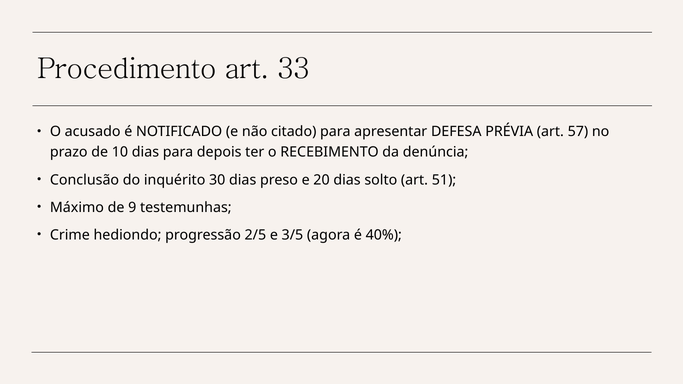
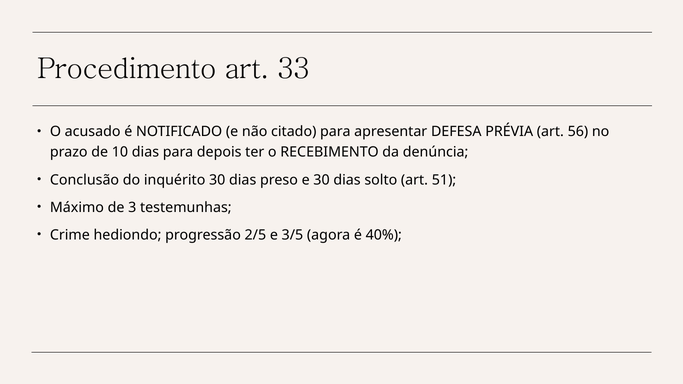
57: 57 -> 56 (578, 132)
e 20: 20 -> 30 (322, 180)
9: 9 -> 3 (132, 207)
